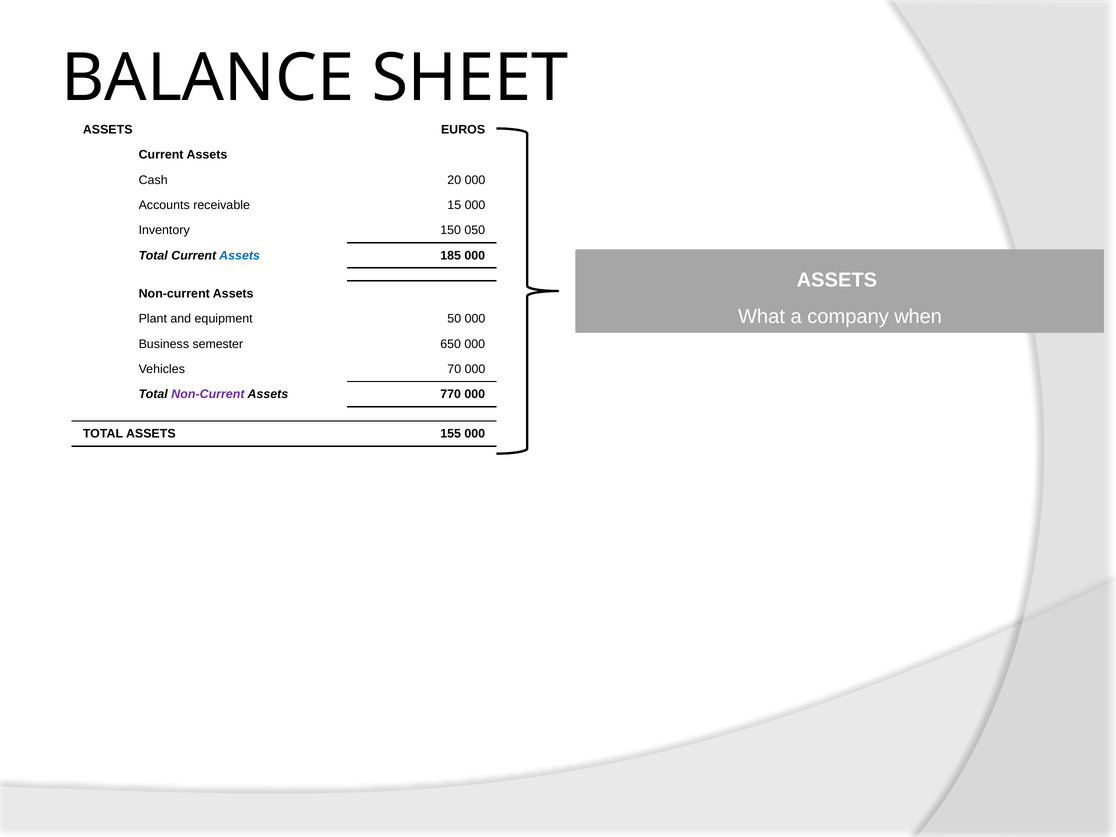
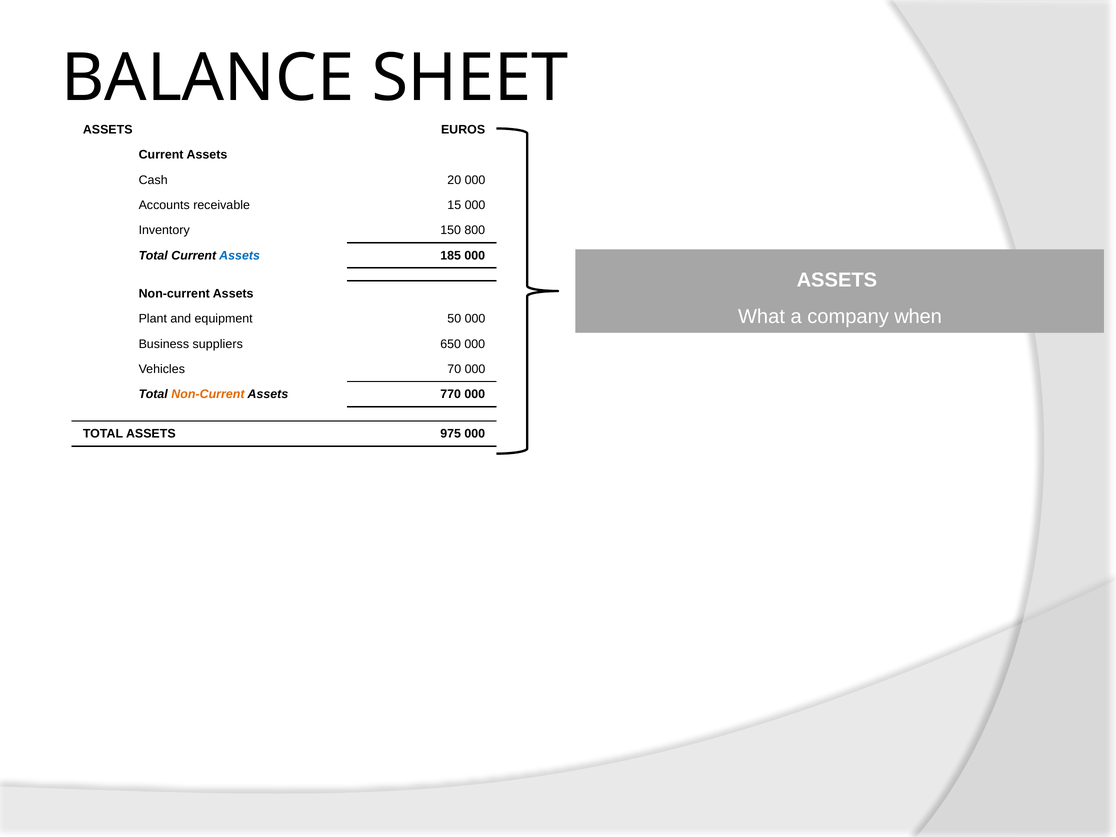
050: 050 -> 800 (475, 230)
semester: semester -> suppliers (218, 344)
Non-Current colour: purple -> orange (208, 394)
155: 155 -> 975 (451, 434)
